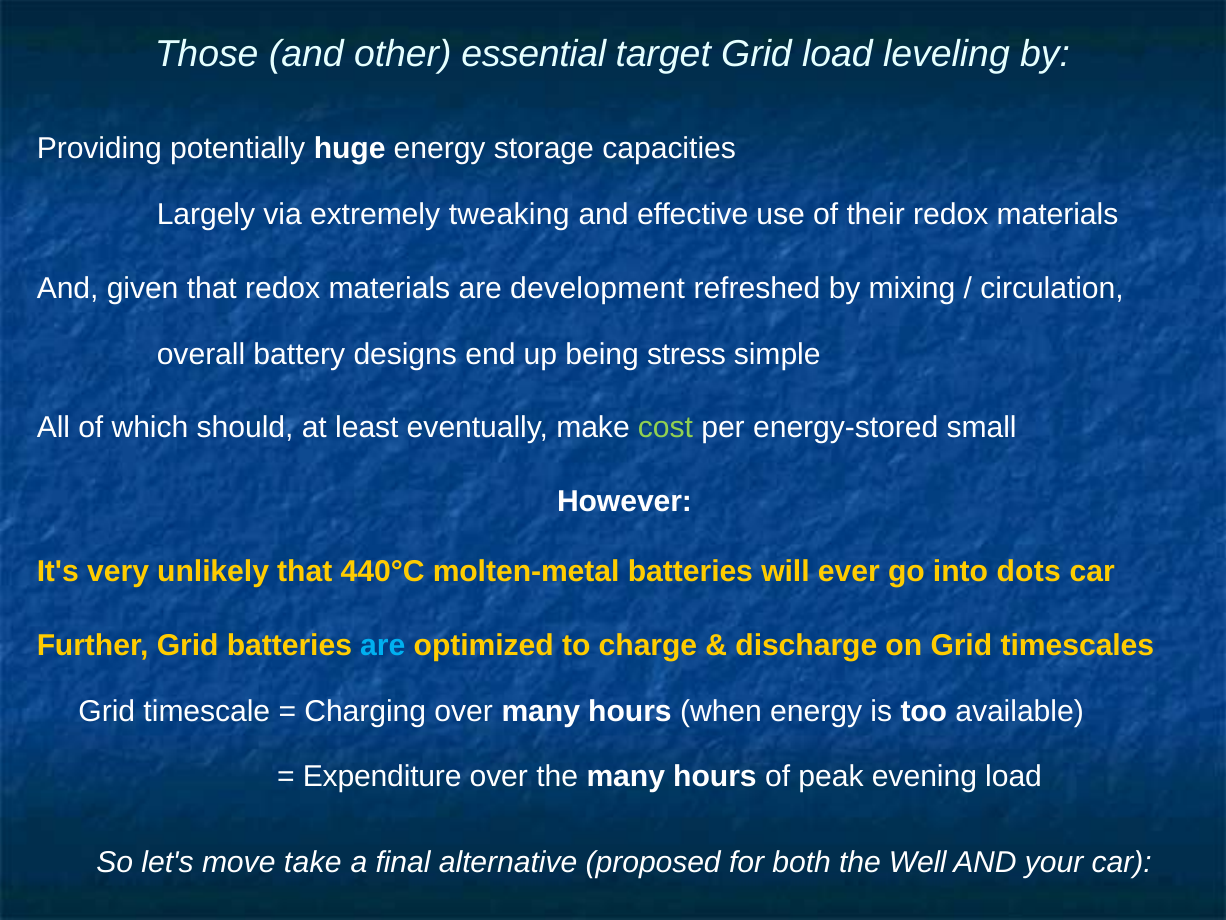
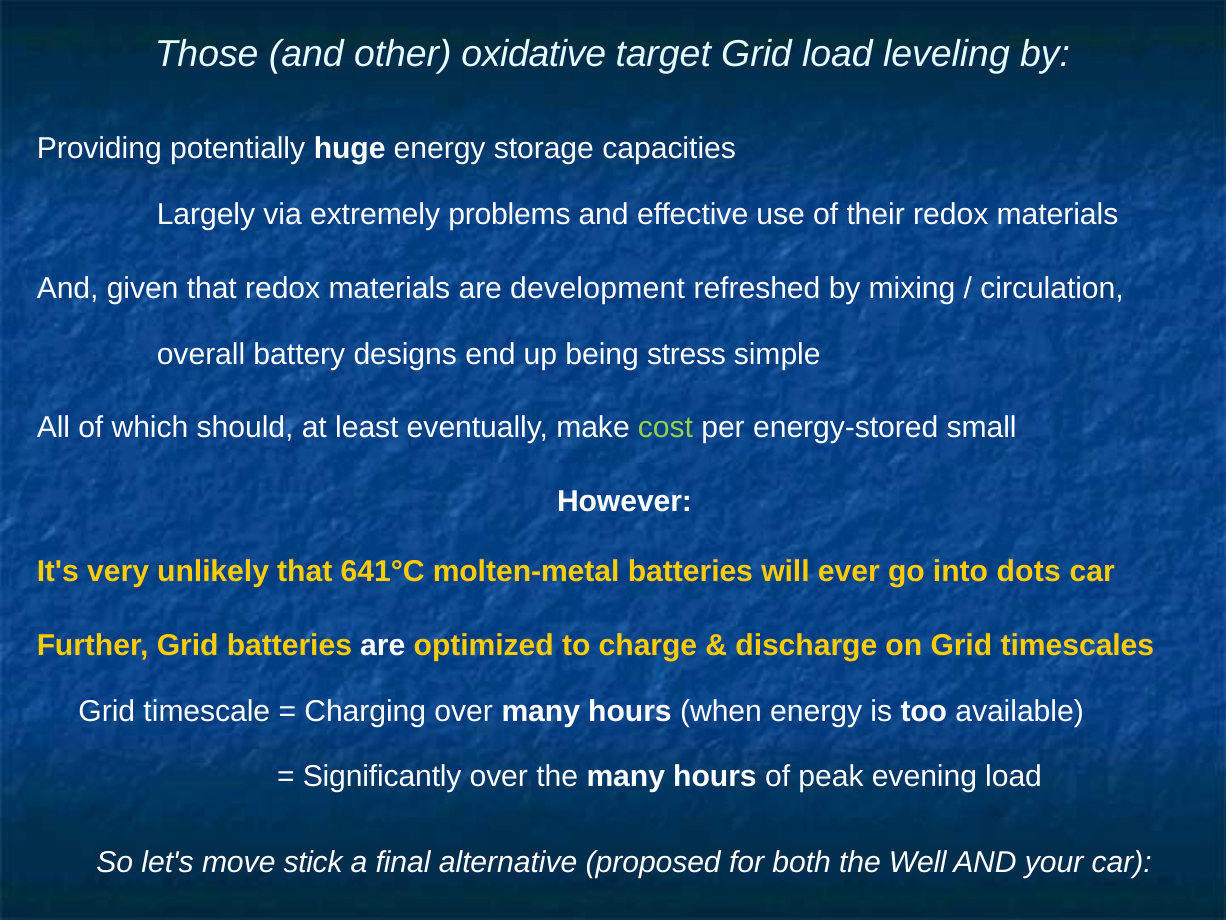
essential: essential -> oxidative (534, 54)
tweaking: tweaking -> problems (510, 215)
440°C: 440°C -> 641°C (383, 571)
are colour: light blue -> white (383, 645)
Expenditure: Expenditure -> Significantly (382, 776)
take: take -> stick (313, 862)
